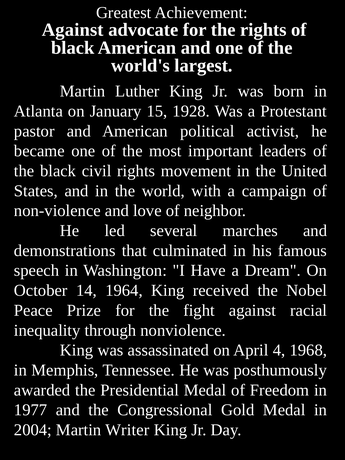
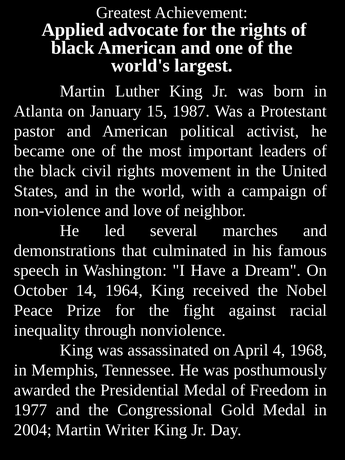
Against: Against -> Applied (73, 30)
1928: 1928 -> 1987 (191, 111)
